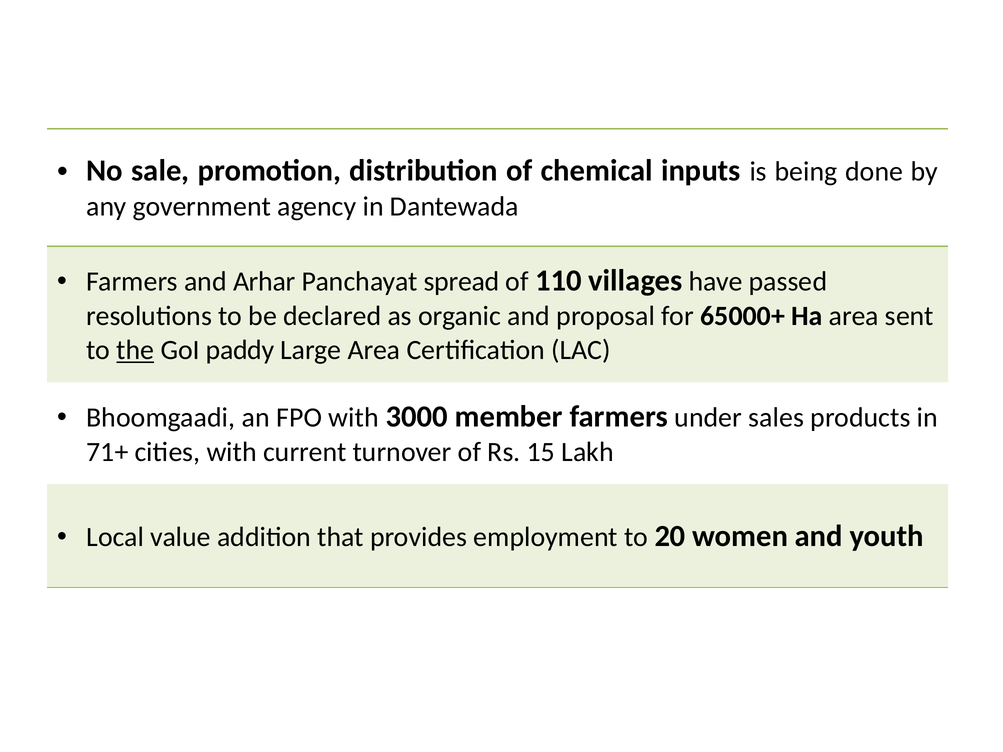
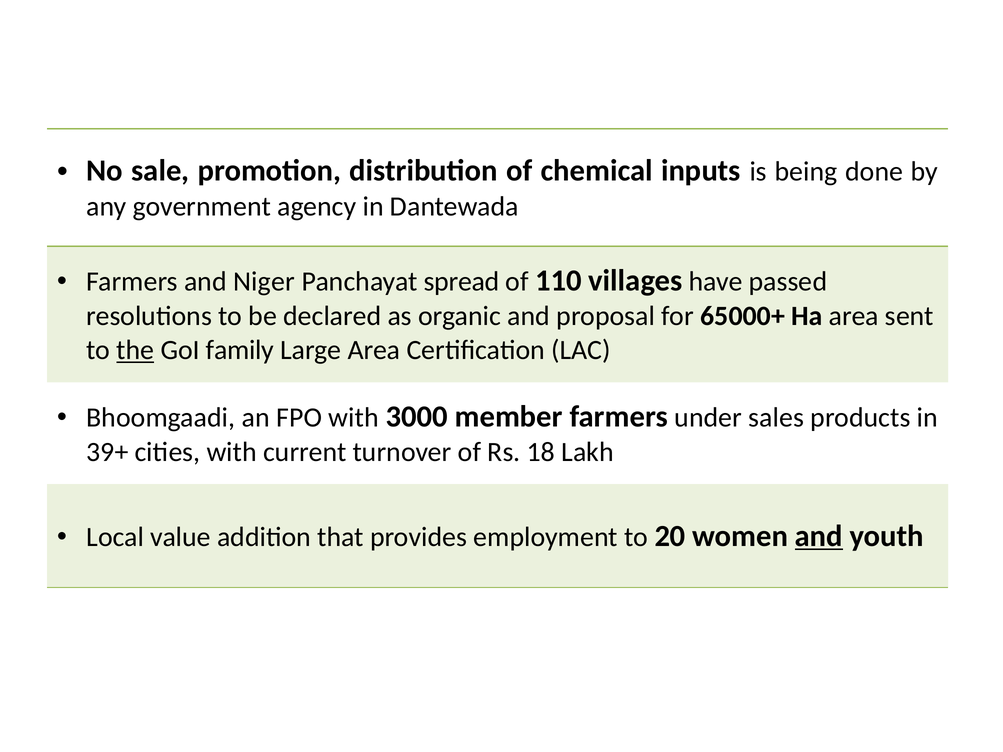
Arhar: Arhar -> Niger (264, 281)
paddy: paddy -> family (240, 350)
71+: 71+ -> 39+ (107, 452)
15: 15 -> 18 (541, 452)
and underline: none -> present (819, 536)
